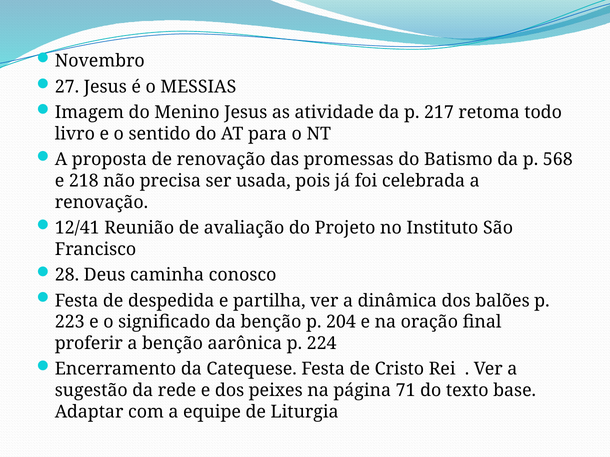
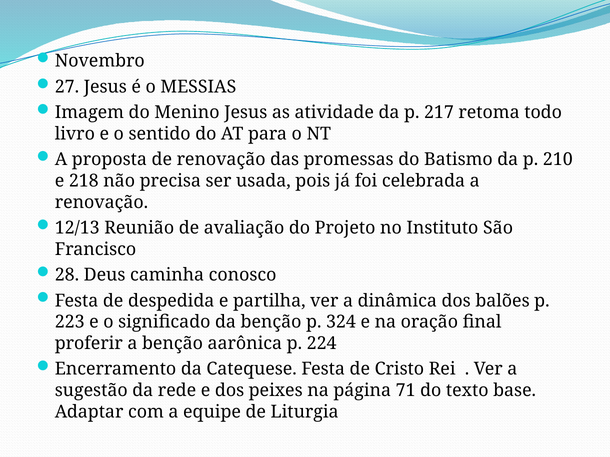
568: 568 -> 210 (558, 160)
12/41: 12/41 -> 12/13 (77, 228)
204: 204 -> 324 (341, 322)
